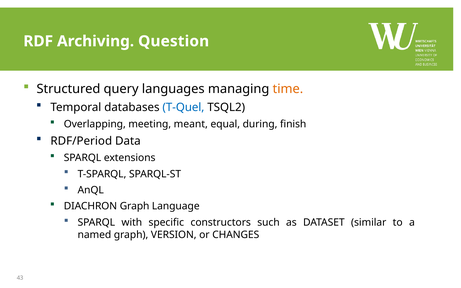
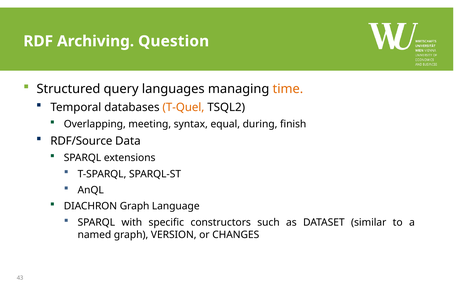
T-Quel colour: blue -> orange (183, 107)
meant: meant -> syntax (191, 124)
RDF/Period: RDF/Period -> RDF/Source (81, 141)
